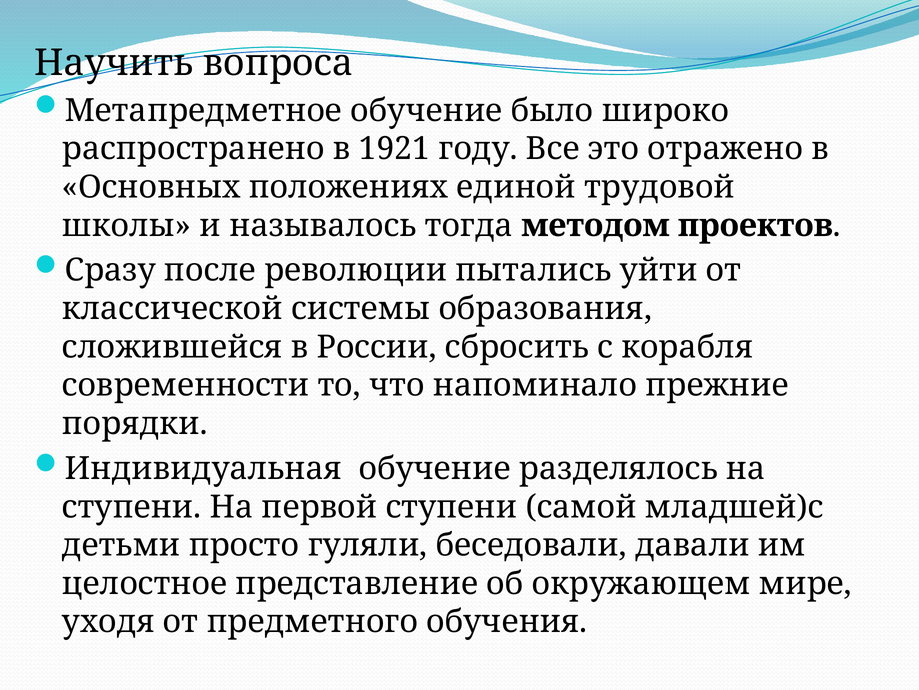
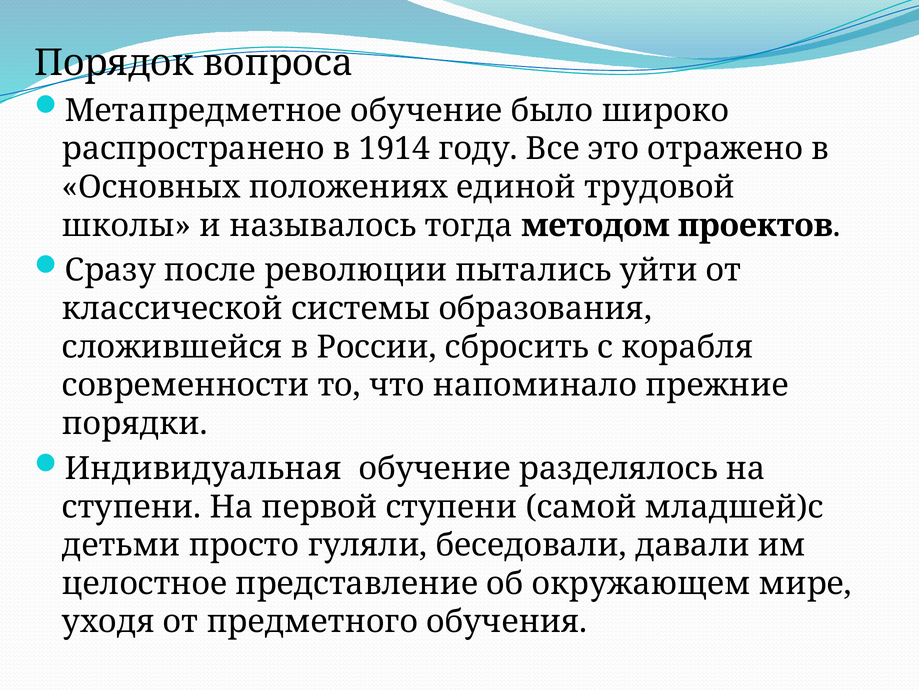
Научить: Научить -> Порядок (114, 63)
1921: 1921 -> 1914 (394, 149)
